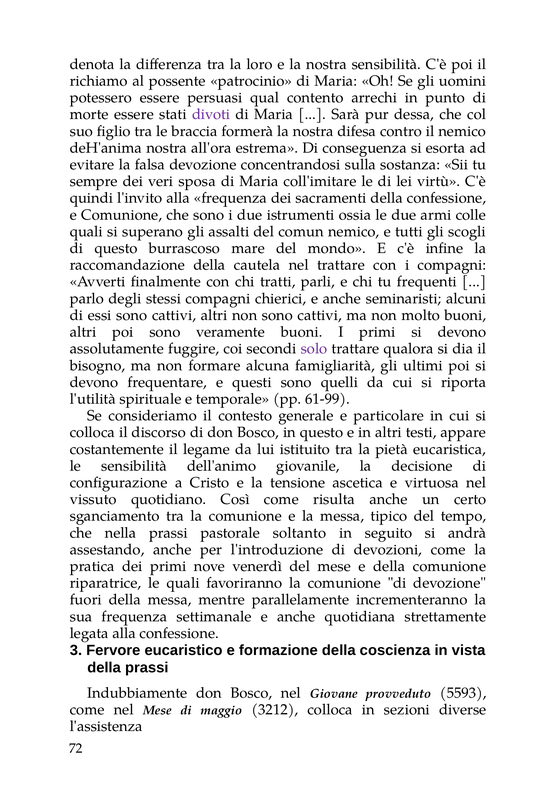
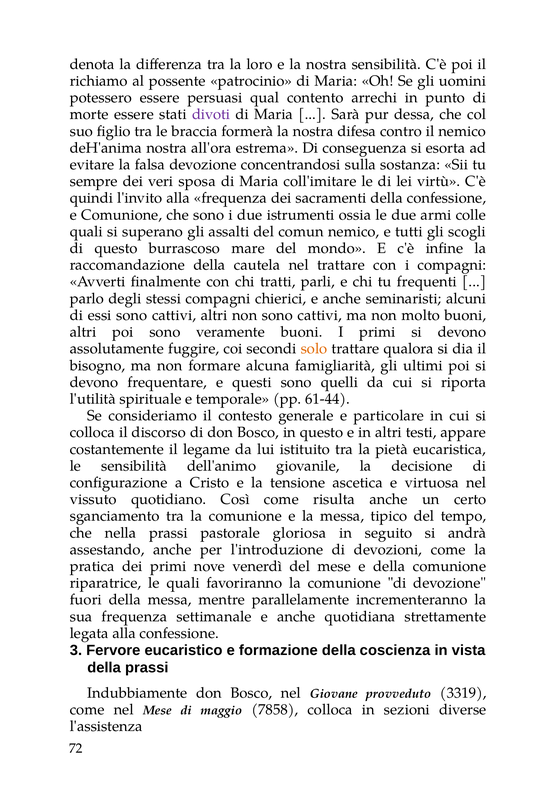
solo colour: purple -> orange (314, 349)
61-99: 61-99 -> 61-44 (327, 399)
soltanto: soltanto -> gloriosa (300, 532)
5593: 5593 -> 3319 (463, 692)
3212: 3212 -> 7858 (275, 709)
